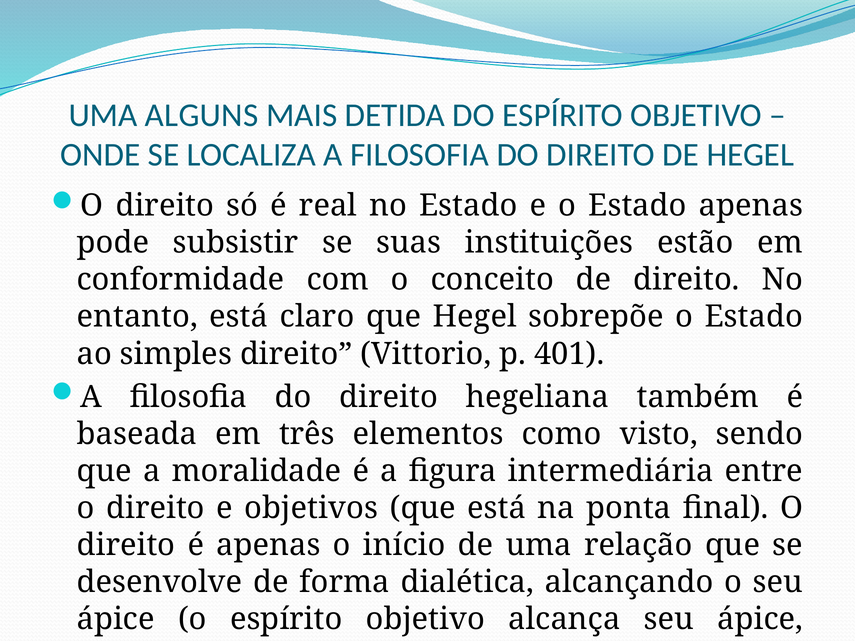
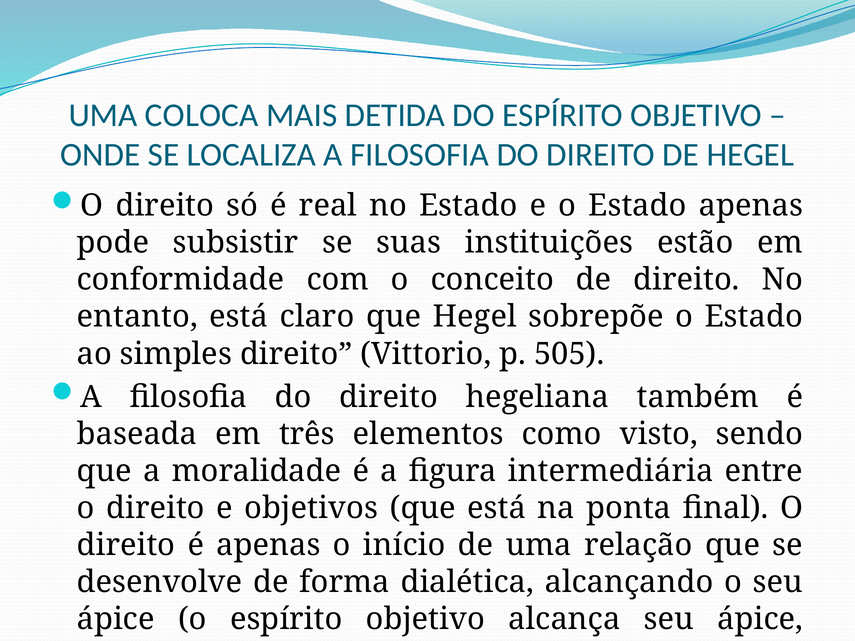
ALGUNS: ALGUNS -> COLOCA (202, 115)
401: 401 -> 505 (569, 354)
